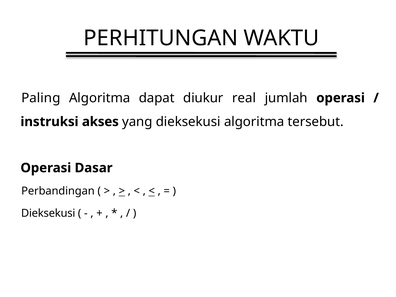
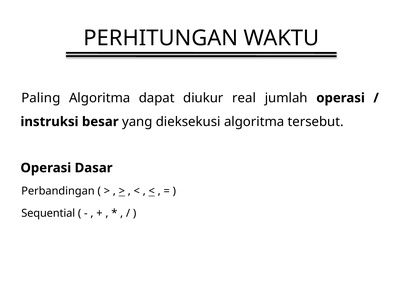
akses: akses -> besar (100, 122)
Dieksekusi: Dieksekusi -> Sequential (48, 213)
